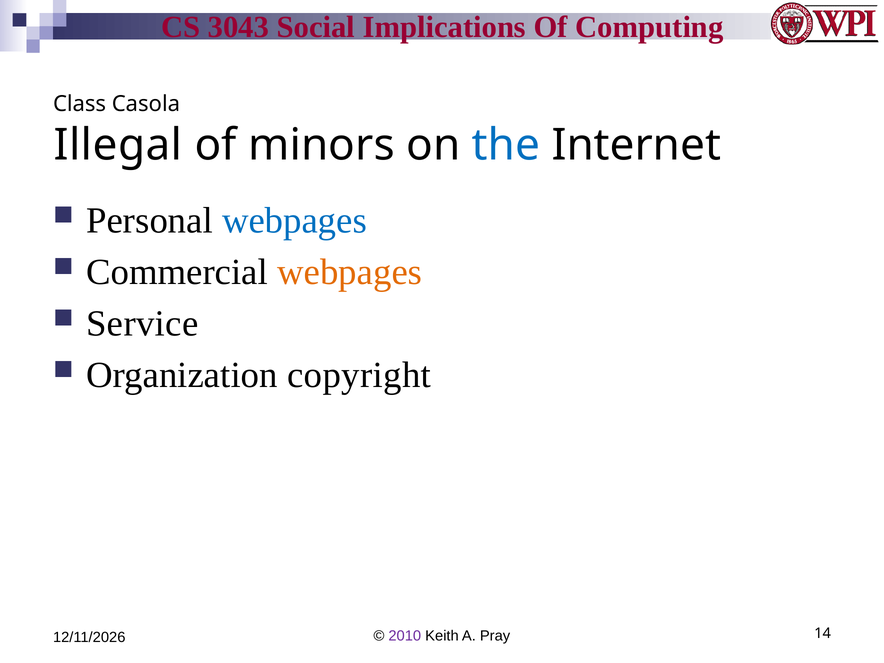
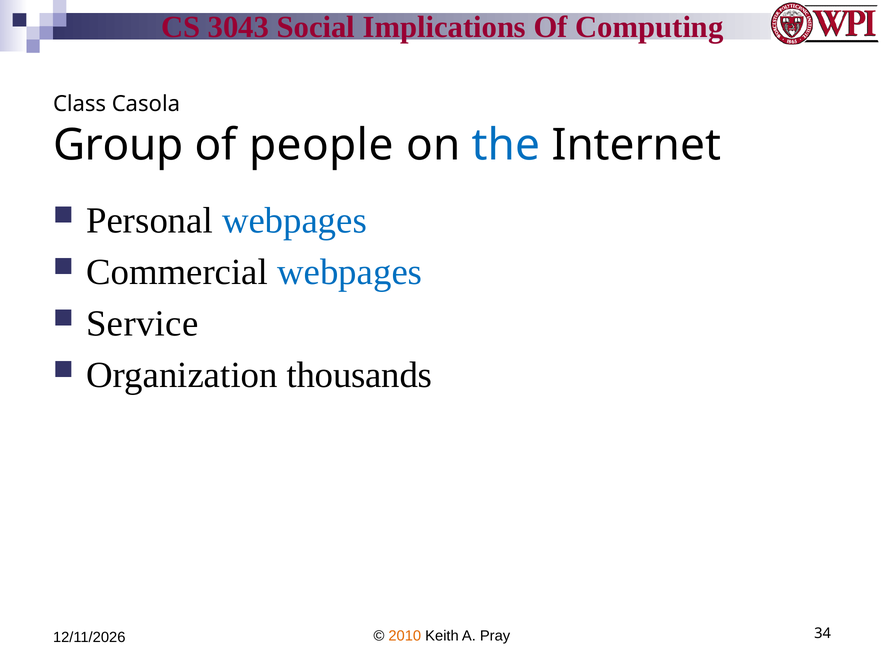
Illegal: Illegal -> Group (118, 145)
minors: minors -> people (321, 145)
webpages colour: orange -> blue (350, 272)
copyright: copyright -> thousands (359, 375)
2010 colour: purple -> orange (405, 636)
14: 14 -> 34 (823, 634)
